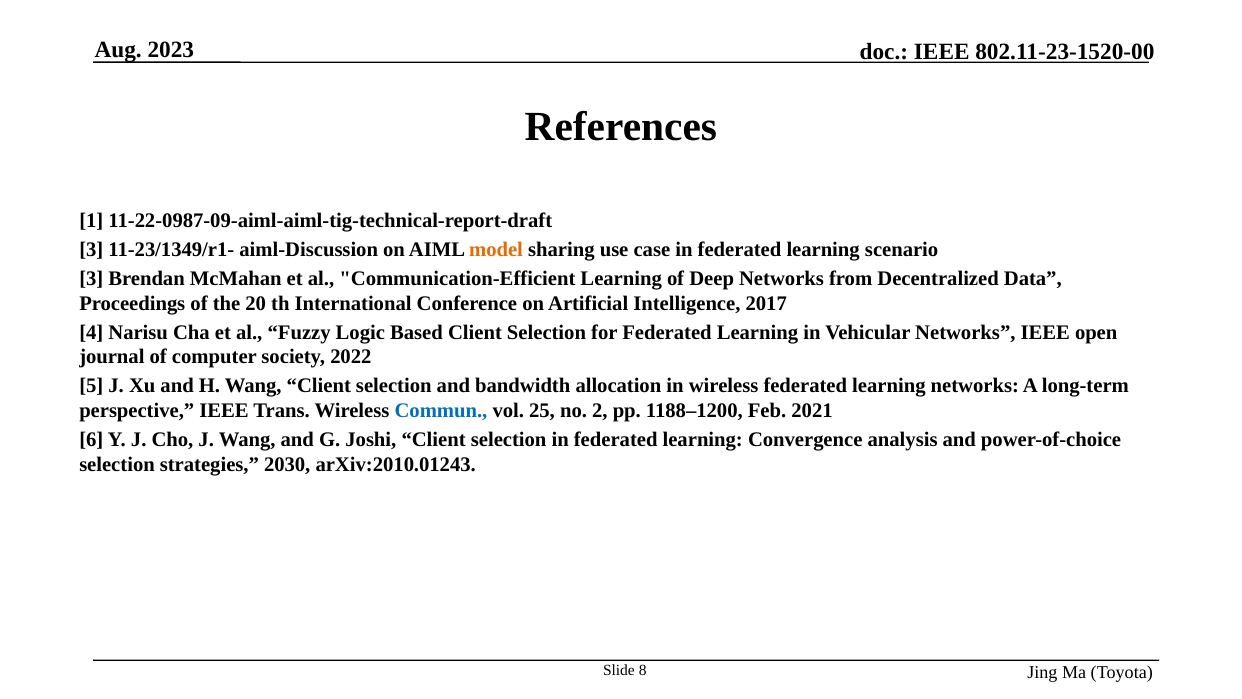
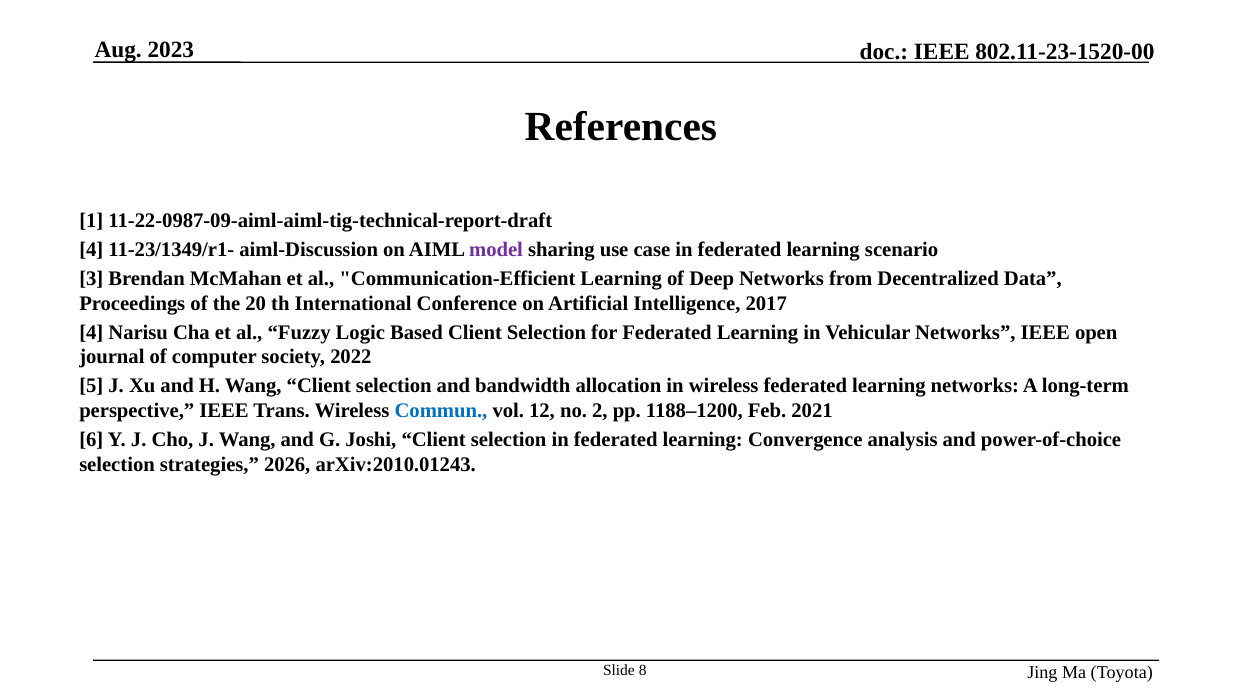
3: 3 -> 4 (91, 249)
model colour: orange -> purple (496, 249)
25: 25 -> 12 (542, 411)
2030: 2030 -> 2026 (287, 465)
